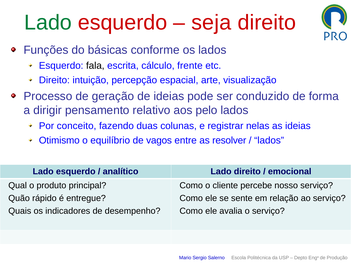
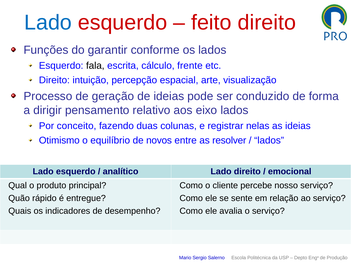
Lado colour: green -> blue (48, 23)
seja: seja -> feito (211, 23)
básicas: básicas -> garantir (108, 50)
pelo: pelo -> eixo (207, 110)
vagos: vagos -> novos (159, 141)
